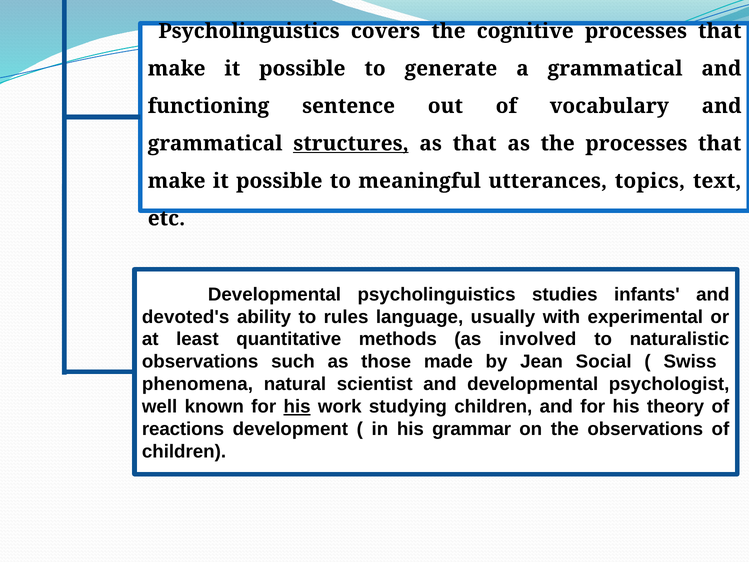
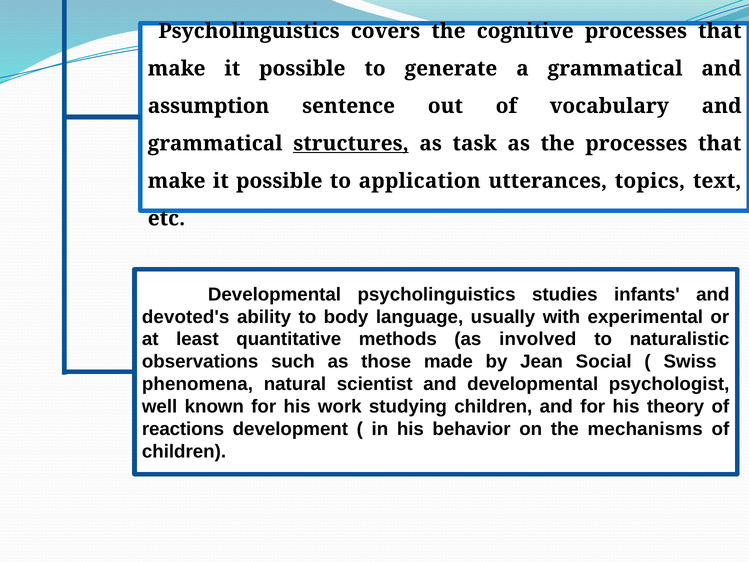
functioning: functioning -> assumption (209, 106)
as that: that -> task (475, 143)
meaningful: meaningful -> application (420, 181)
rules: rules -> body (346, 317)
his underline: present -> none (297, 407)
grammar: grammar -> behavior (472, 429)
the observations: observations -> mechanisms (645, 429)
